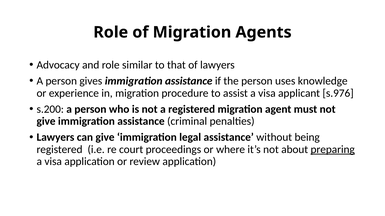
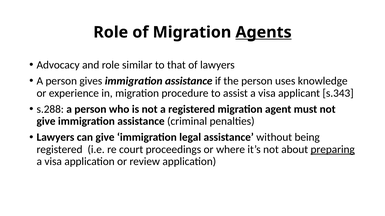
Agents underline: none -> present (264, 32)
s.976: s.976 -> s.343 (338, 93)
s.200: s.200 -> s.288 (50, 109)
